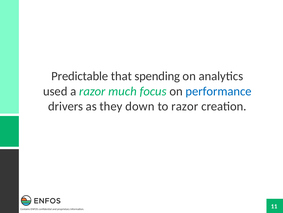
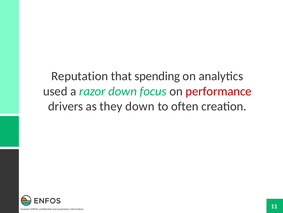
Predictable: Predictable -> Reputation (80, 76)
razor much: much -> down (123, 91)
performance colour: blue -> red (219, 91)
to razor: razor -> often (185, 106)
